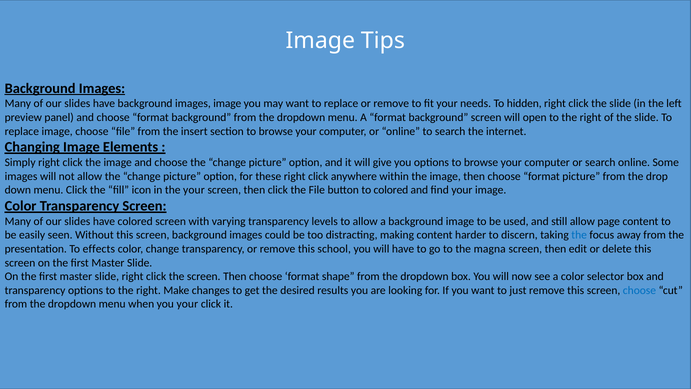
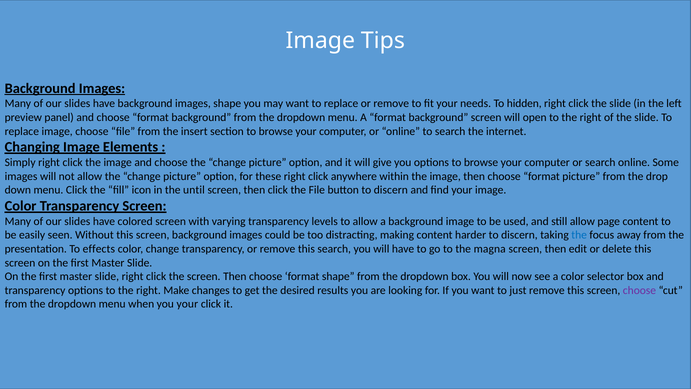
images image: image -> shape (227, 104)
the your: your -> until (194, 190)
button to colored: colored -> discern (391, 190)
this school: school -> search (334, 249)
choose colour: blue -> purple (639, 290)
